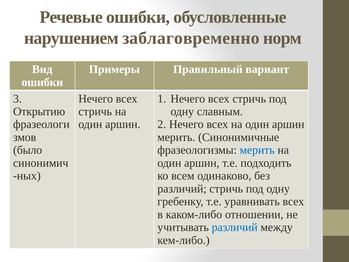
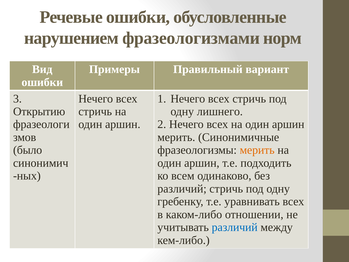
заблаговременно: заблаговременно -> фразеологизмами (191, 38)
славным: славным -> лишнего (220, 111)
мерить colour: blue -> orange (257, 150)
